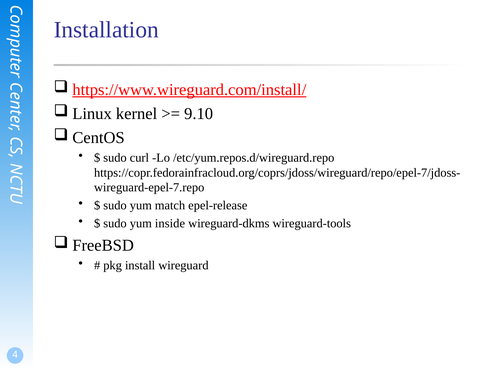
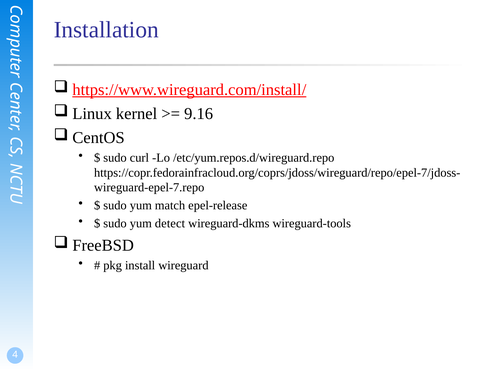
9.10: 9.10 -> 9.16 (199, 114)
inside: inside -> detect (170, 223)
